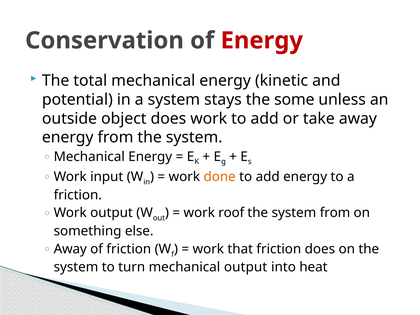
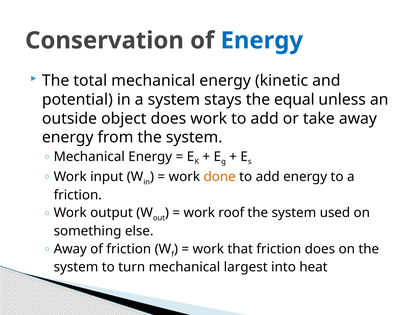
Energy colour: red -> blue (262, 41)
some: some -> equal (294, 100)
system from: from -> used (335, 213)
mechanical output: output -> largest (246, 267)
